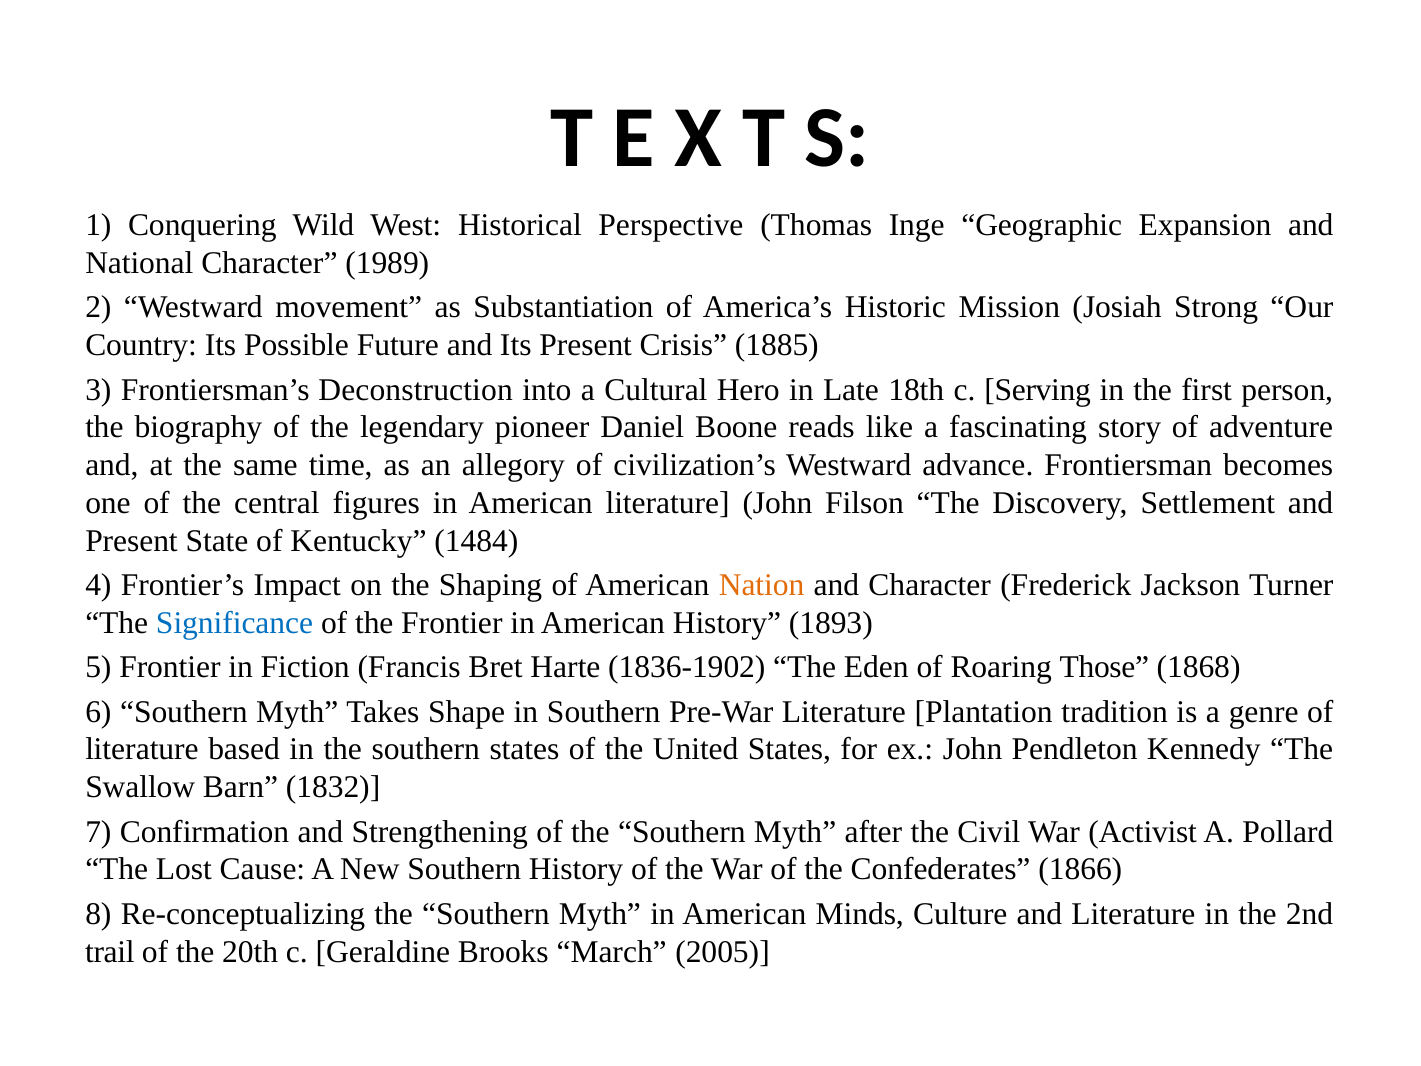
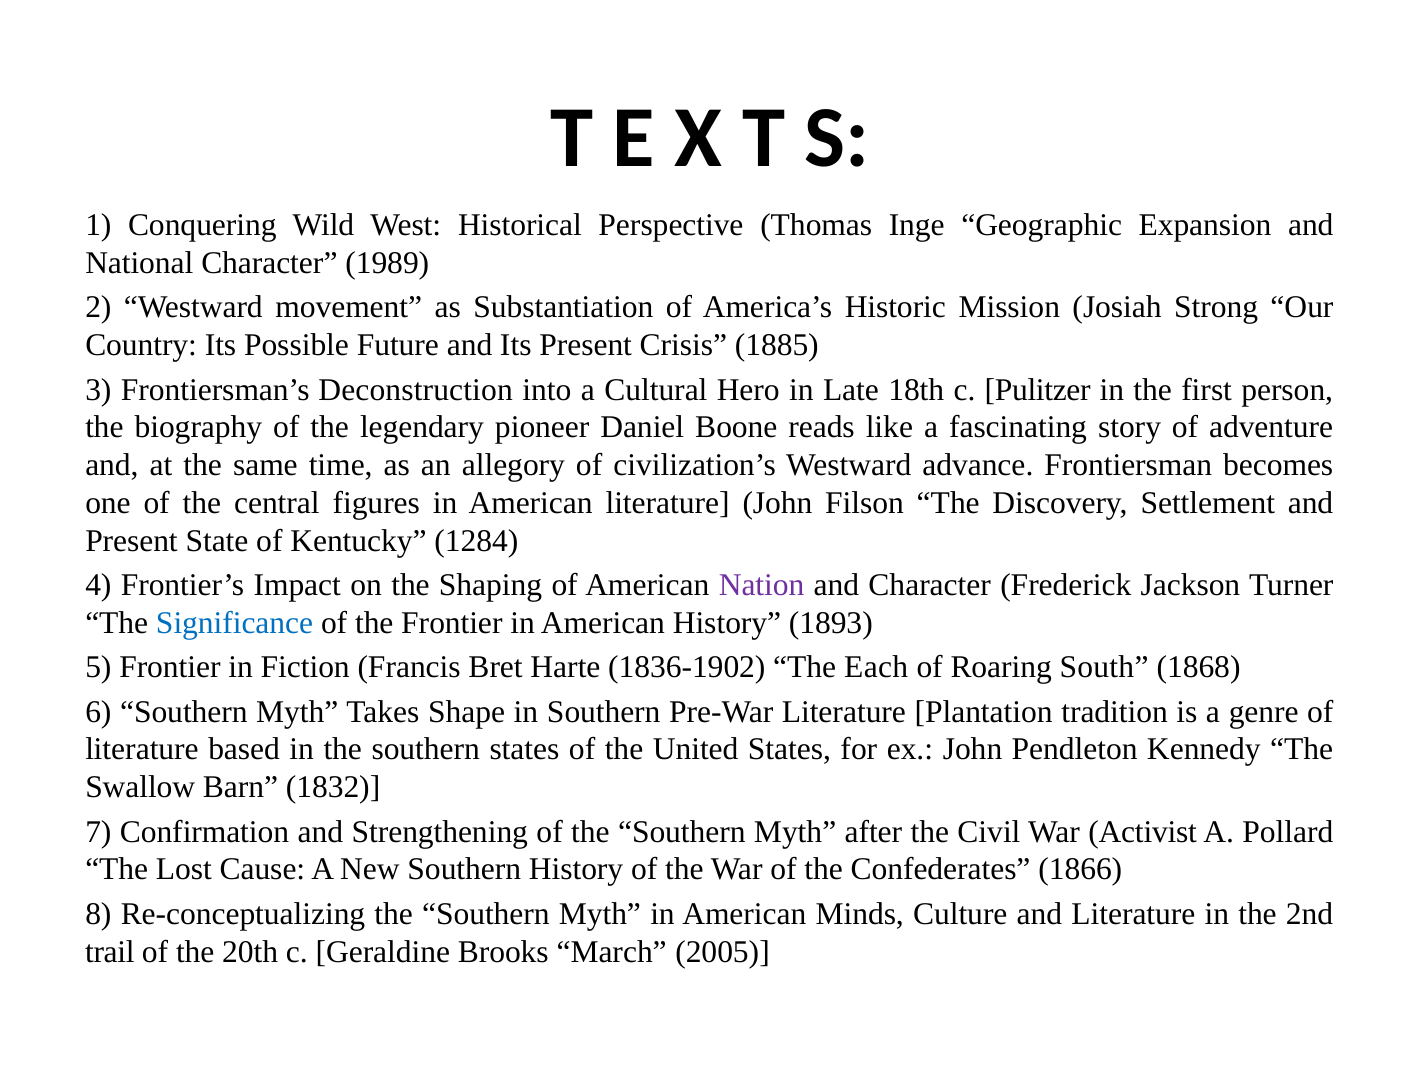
Serving: Serving -> Pulitzer (1038, 390)
1484: 1484 -> 1284 (476, 541)
Nation colour: orange -> purple (762, 585)
Eden: Eden -> Each (876, 667)
Those: Those -> South (1104, 667)
